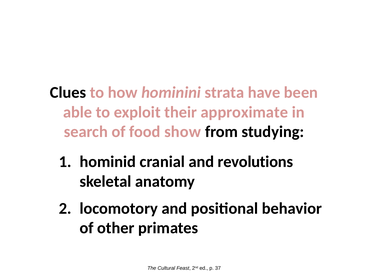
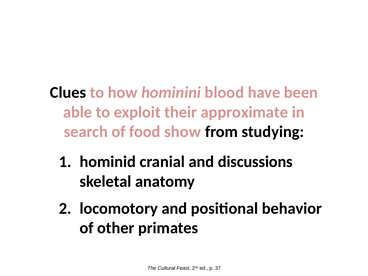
strata: strata -> blood (224, 92)
revolutions: revolutions -> discussions (255, 162)
